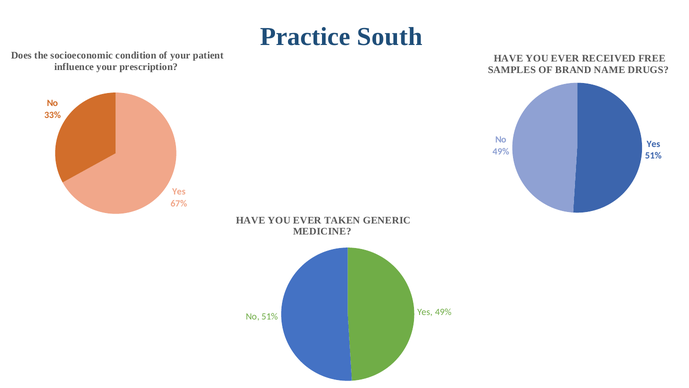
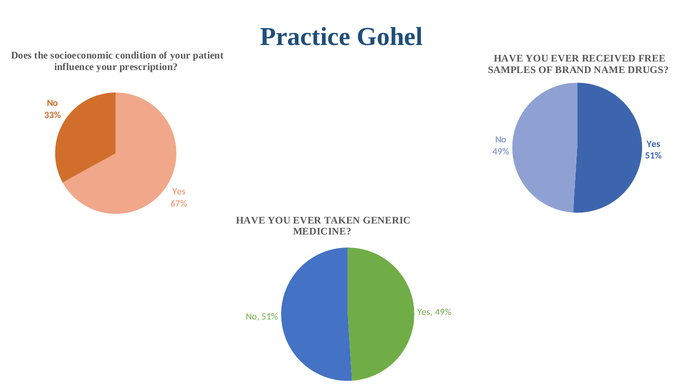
South: South -> Gohel (390, 37)
